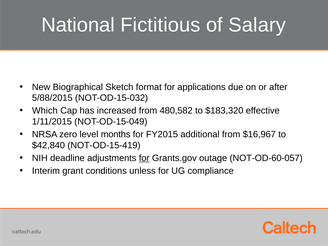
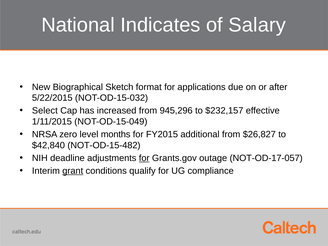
Fictitious: Fictitious -> Indicates (160, 25)
5/88/2015: 5/88/2015 -> 5/22/2015 (52, 98)
Which: Which -> Select (45, 111)
480,582: 480,582 -> 945,296 (176, 111)
$183,320: $183,320 -> $232,157 (224, 111)
$16,967: $16,967 -> $26,827 (259, 134)
NOT-OD-15-419: NOT-OD-15-419 -> NOT-OD-15-482 (104, 145)
NOT-OD-60-057: NOT-OD-60-057 -> NOT-OD-17-057 (266, 158)
grant underline: none -> present (73, 171)
unless: unless -> qualify (142, 171)
